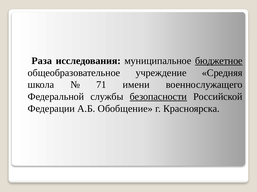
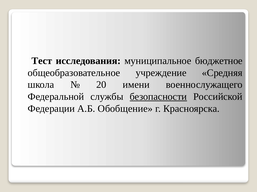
Раза: Раза -> Тест (42, 61)
бюджетное underline: present -> none (219, 61)
71: 71 -> 20 (101, 85)
